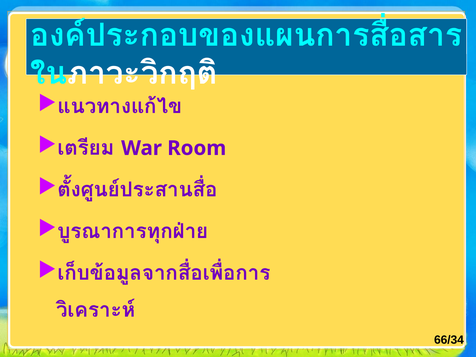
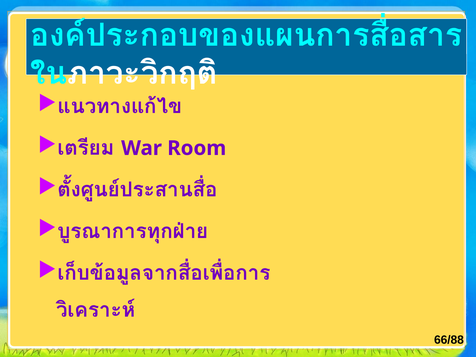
66/34: 66/34 -> 66/88 (449, 340)
